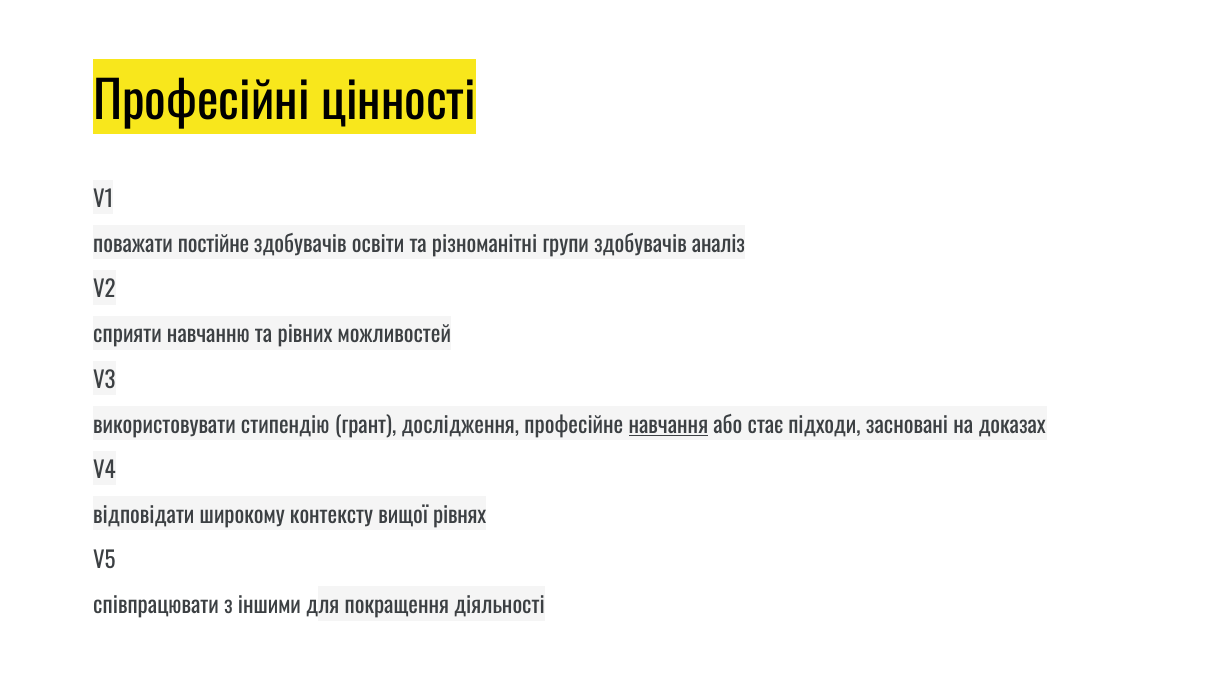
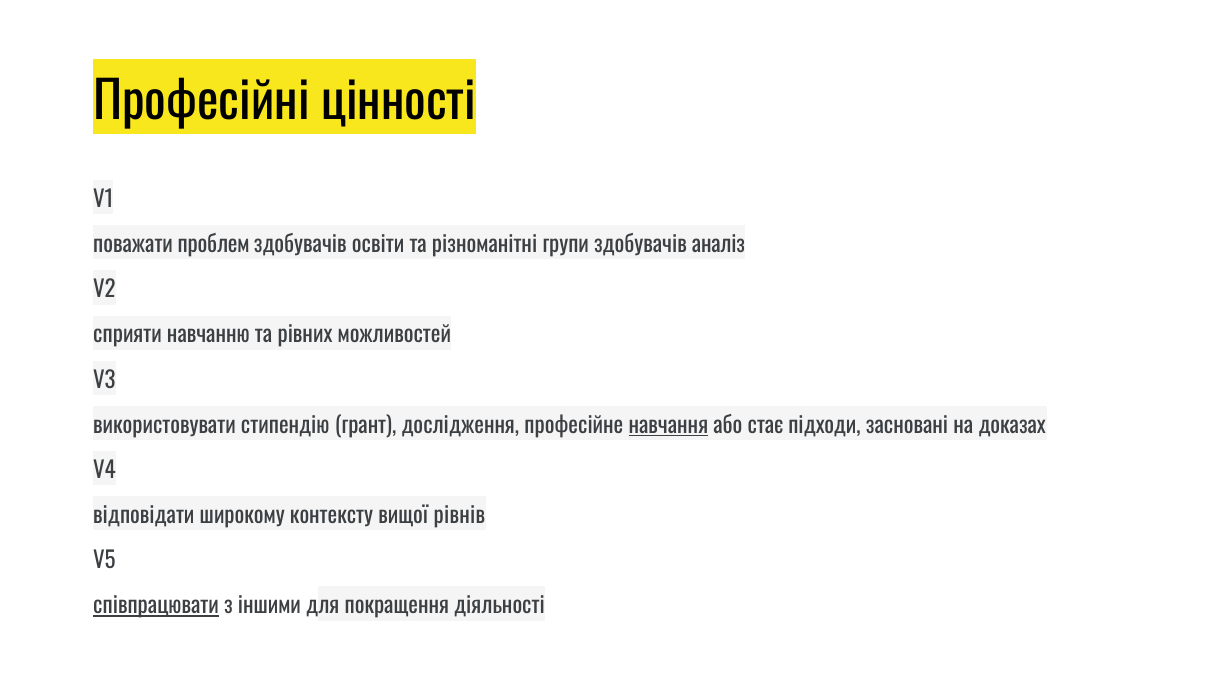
постійне: постійне -> проблем (214, 245)
рівнях: рівнях -> рівнів (459, 516)
співпрацювати underline: none -> present (156, 606)
